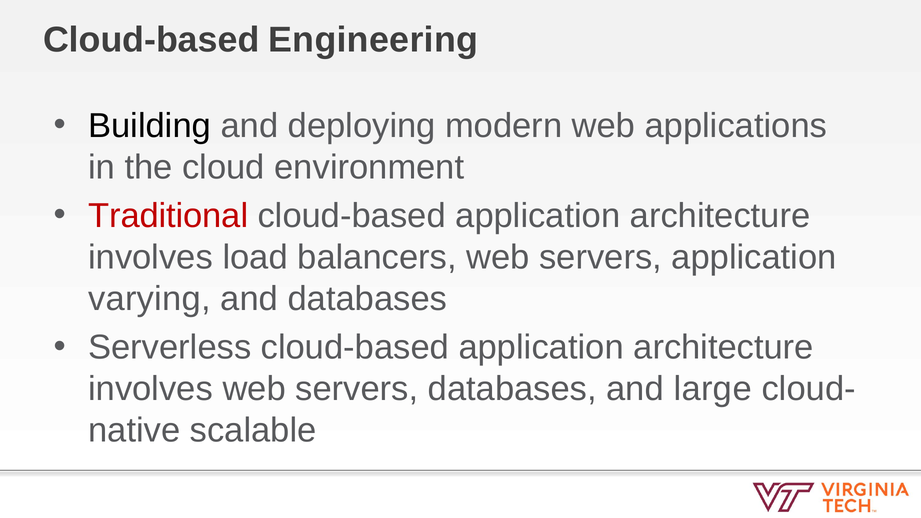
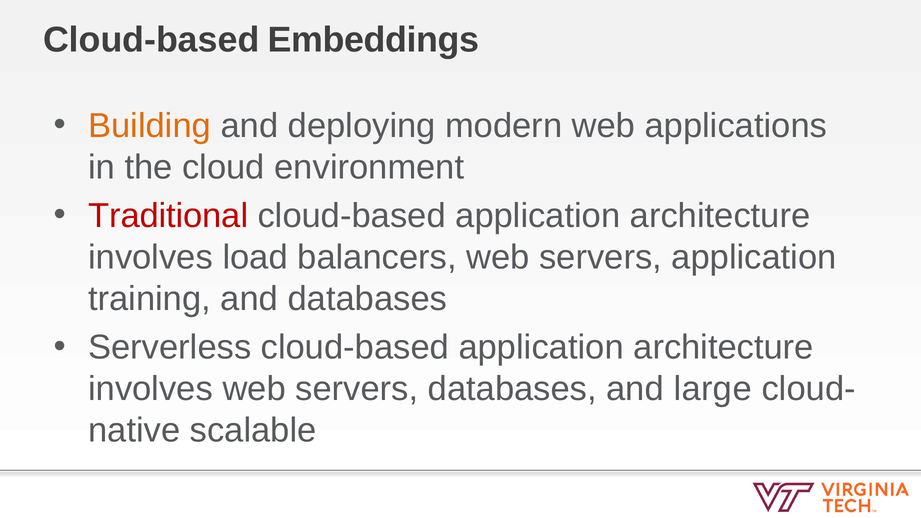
Engineering: Engineering -> Embeddings (374, 40)
Building colour: black -> orange (150, 126)
varying: varying -> training (150, 299)
